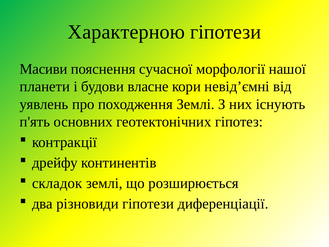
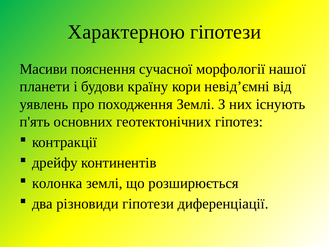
власне: власне -> країну (148, 87)
складок: складок -> колонка (57, 183)
